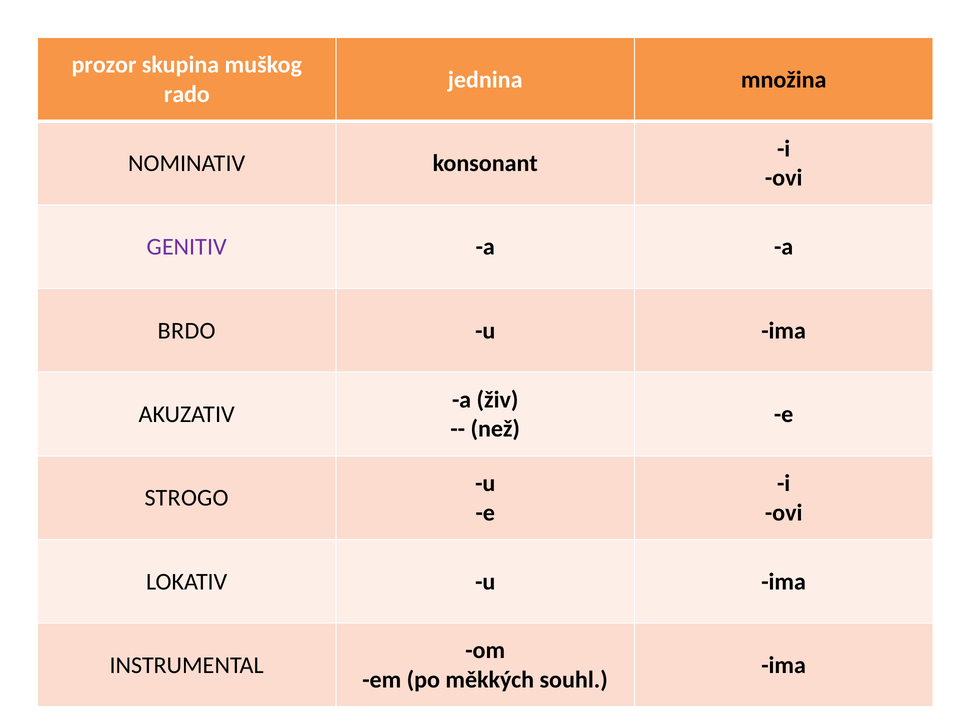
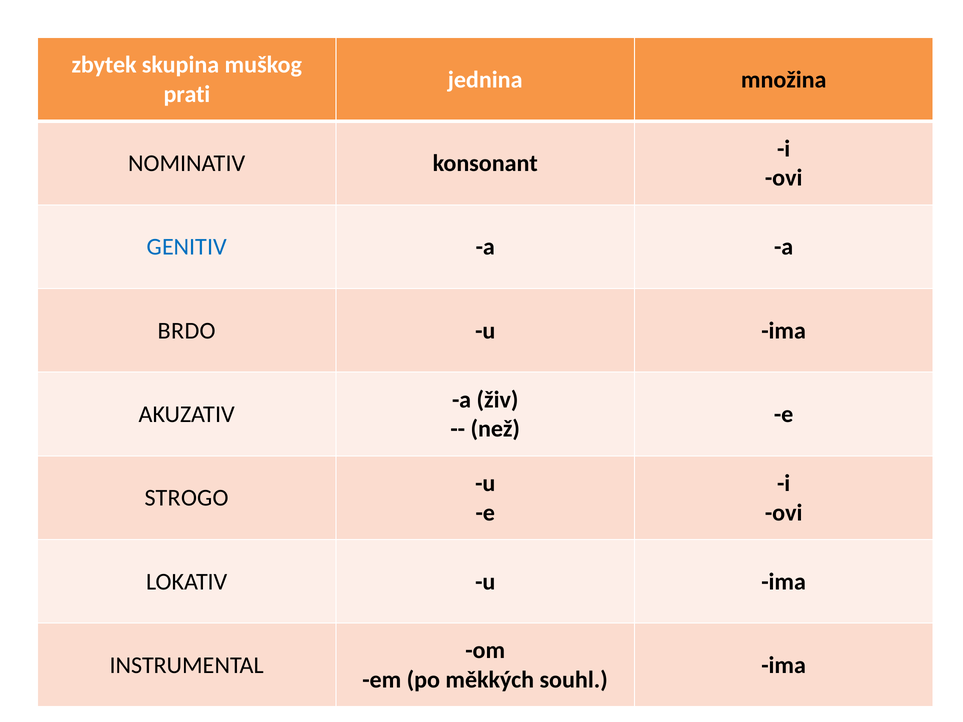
prozor: prozor -> zbytek (104, 65)
rado: rado -> prati (187, 94)
GENITIV colour: purple -> blue (187, 247)
